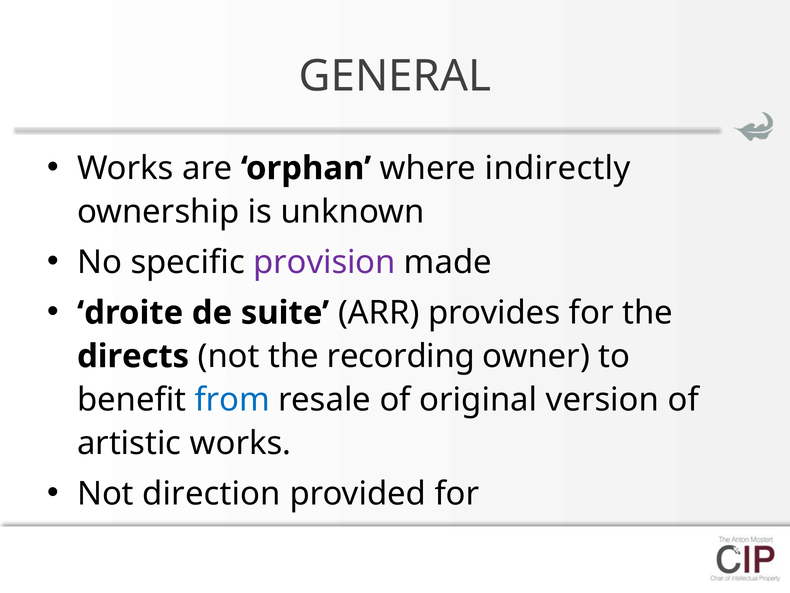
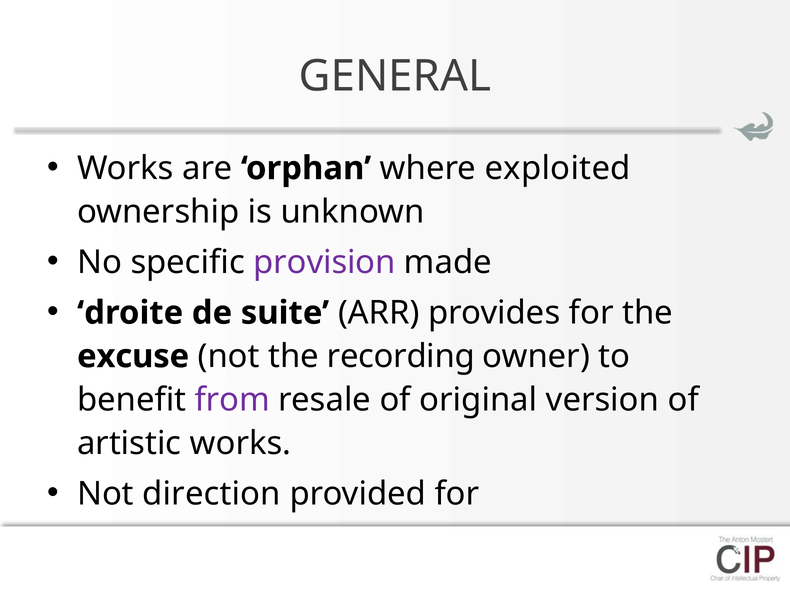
indirectly: indirectly -> exploited (558, 168)
directs: directs -> excuse (133, 356)
from colour: blue -> purple (232, 399)
